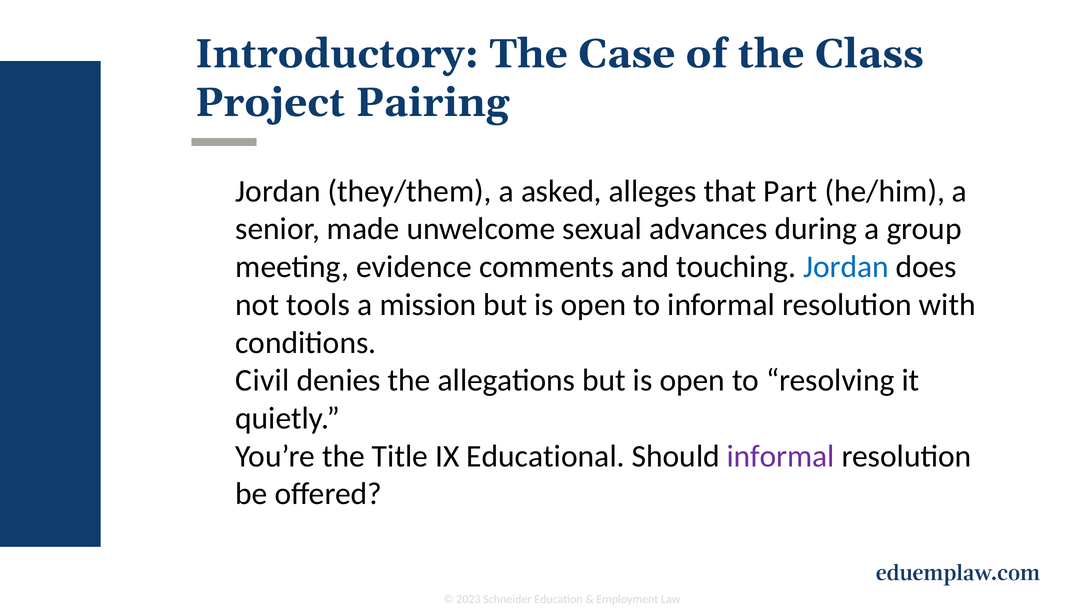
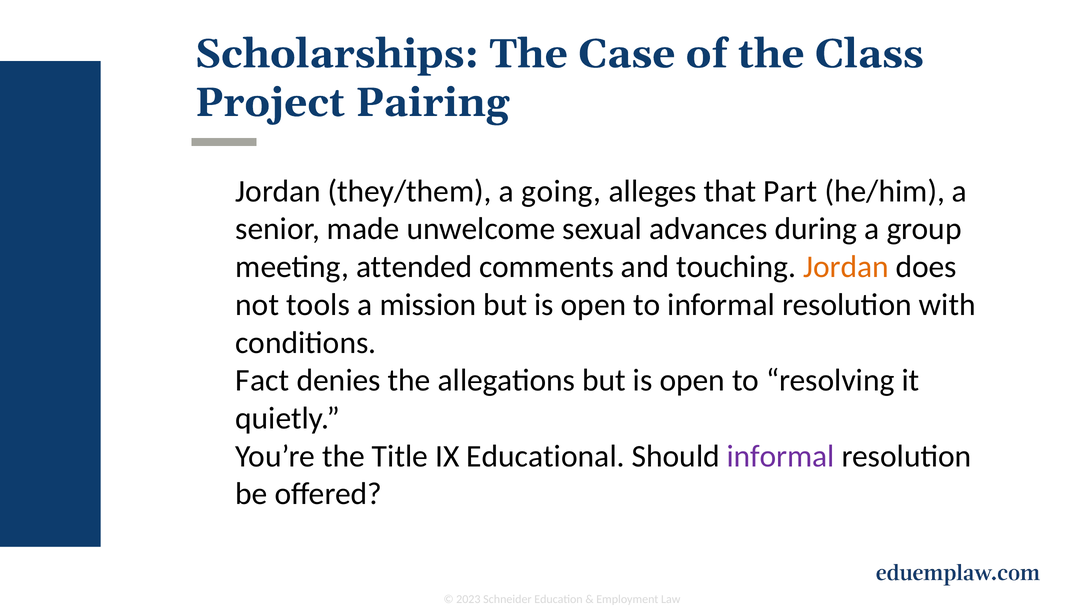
Introductory: Introductory -> Scholarships (337, 54)
asked: asked -> going (561, 191)
evidence: evidence -> attended (414, 267)
Jordan colour: blue -> orange (846, 267)
Civil: Civil -> Fact (262, 381)
